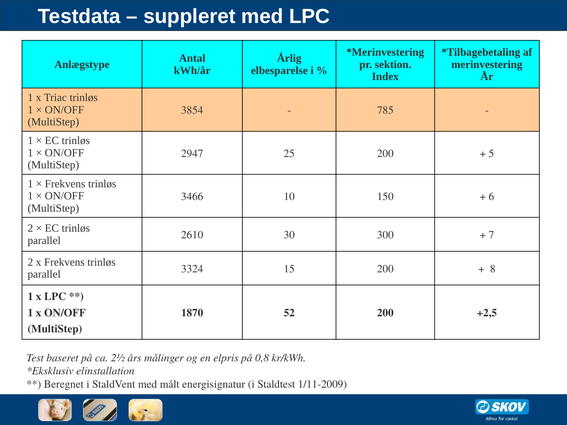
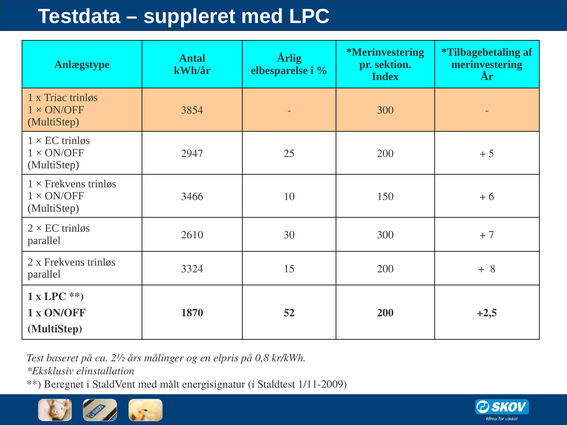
785: 785 -> 300 (385, 110)
